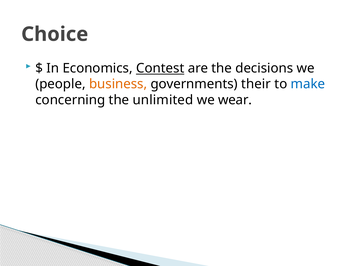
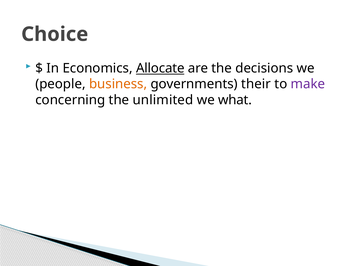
Contest: Contest -> Allocate (160, 68)
make colour: blue -> purple (308, 84)
wear: wear -> what (235, 100)
